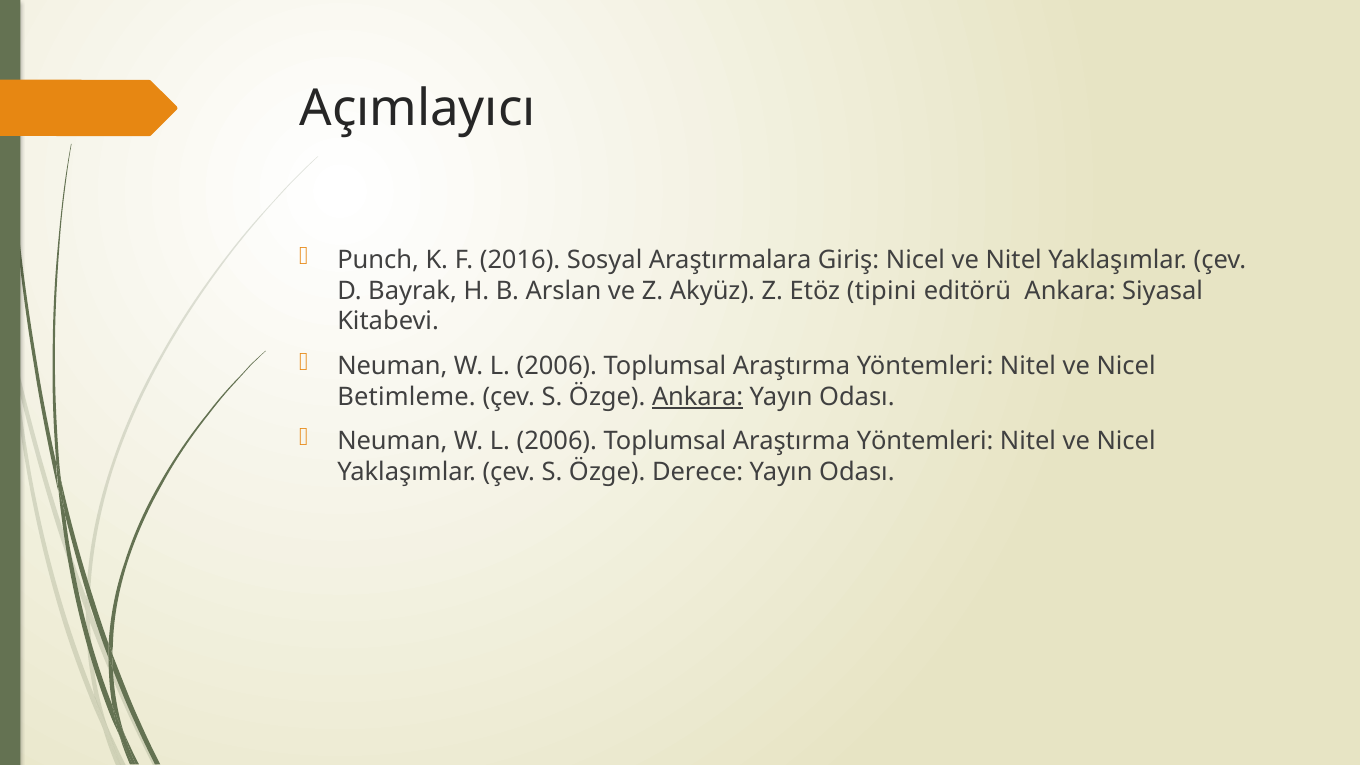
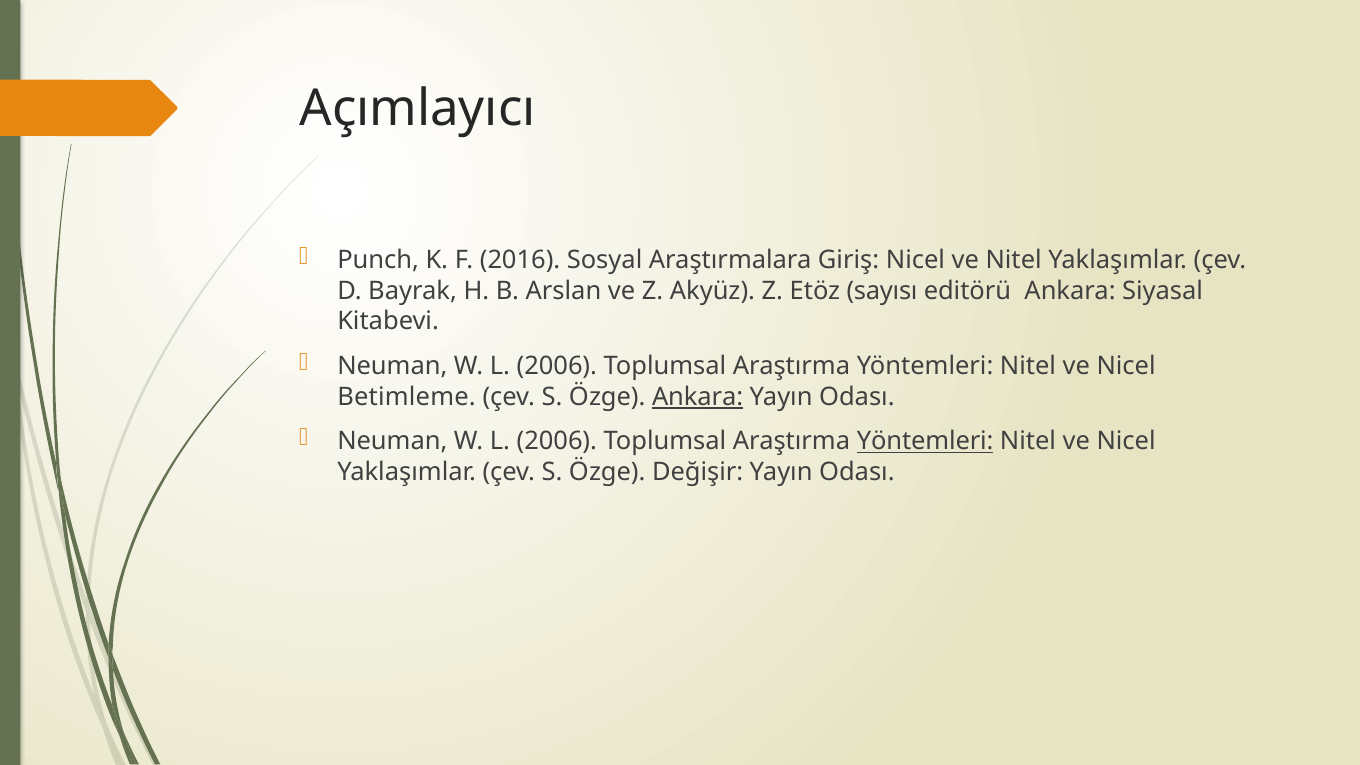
tipini: tipini -> sayısı (882, 291)
Yöntemleri underline: none -> present (925, 442)
Derece: Derece -> Değişir (698, 472)
